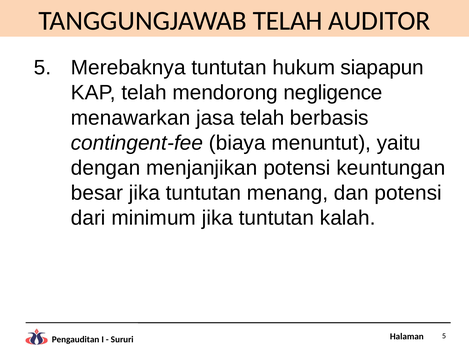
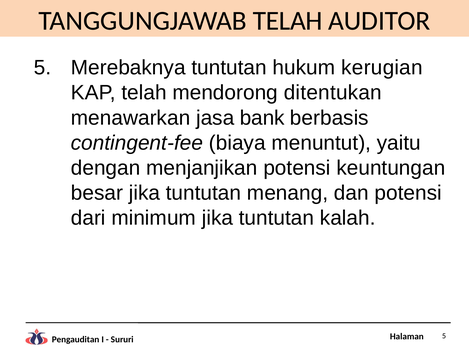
siapapun: siapapun -> kerugian (382, 68)
negligence: negligence -> ditentukan (333, 93)
jasa telah: telah -> bank (262, 118)
